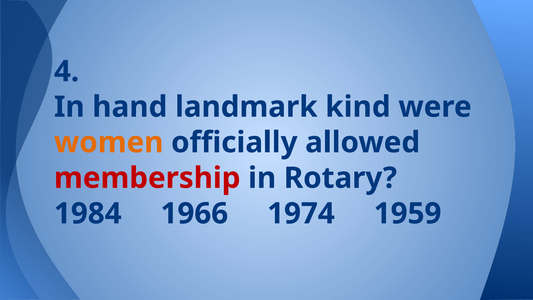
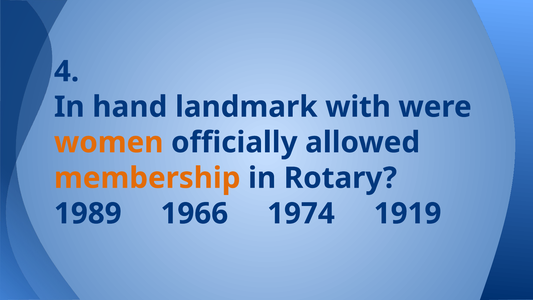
kind: kind -> with (358, 107)
membership colour: red -> orange (147, 178)
1984: 1984 -> 1989 (88, 213)
1959: 1959 -> 1919 (408, 213)
